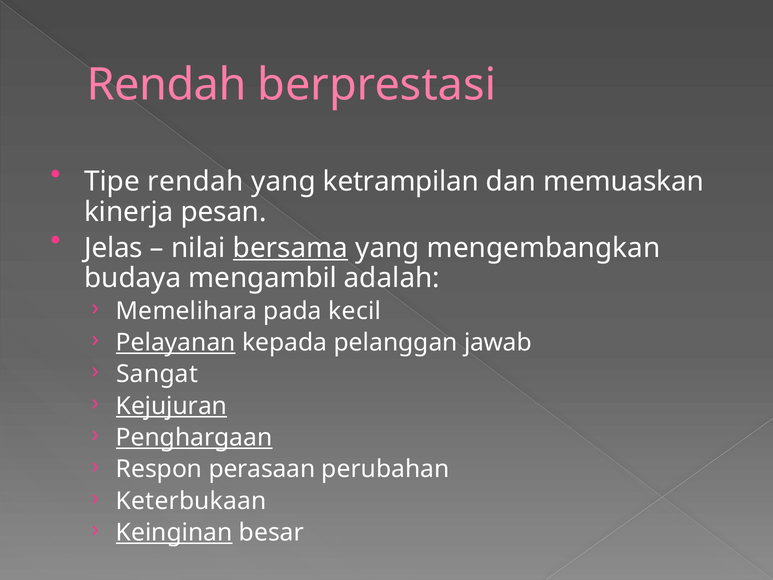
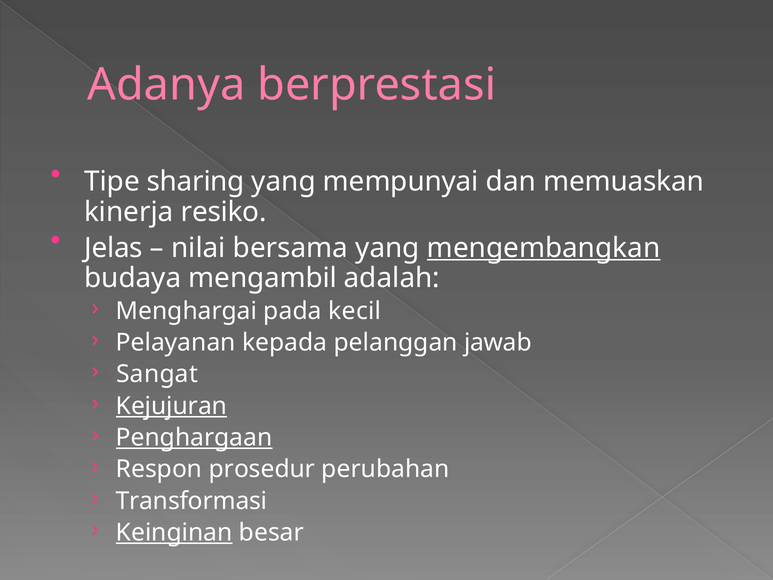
Rendah: Rendah -> Adanya (166, 85)
Tipe rendah: rendah -> sharing (196, 182)
ketrampilan: ketrampilan -> mempunyai (401, 182)
pesan: pesan -> resiko (224, 212)
bersama underline: present -> none (291, 248)
mengembangkan underline: none -> present (544, 248)
Memelihara: Memelihara -> Menghargai (186, 311)
Pelayanan underline: present -> none (176, 342)
perasaan: perasaan -> prosedur (262, 469)
Keterbukaan: Keterbukaan -> Transformasi (191, 501)
